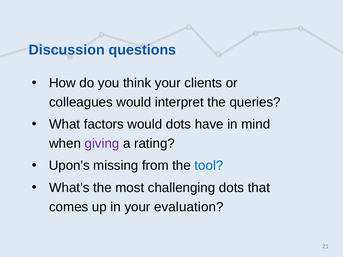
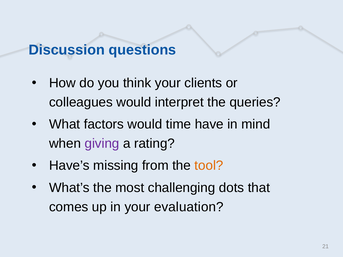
would dots: dots -> time (178, 124)
Upon’s: Upon’s -> Have’s (69, 166)
tool colour: blue -> orange (209, 166)
